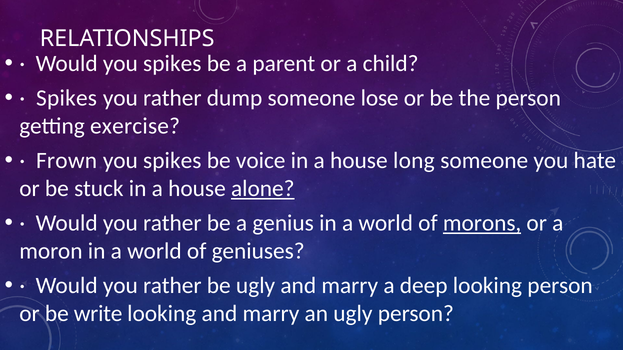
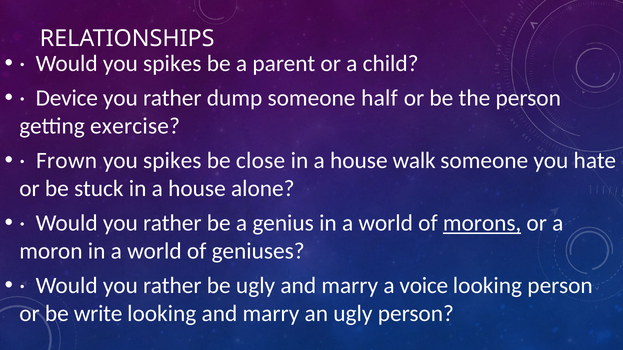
Spikes: Spikes -> Device (67, 98)
lose: lose -> half (379, 98)
voice: voice -> close (261, 161)
long: long -> walk (414, 161)
alone underline: present -> none (263, 189)
deep: deep -> voice (424, 286)
